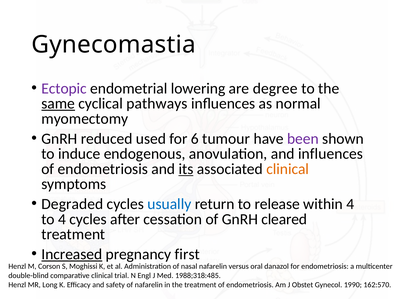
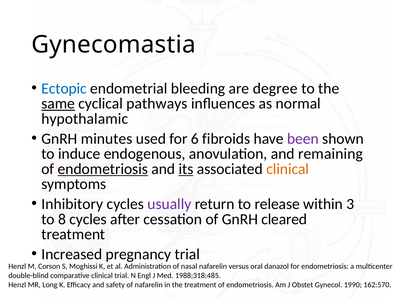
Ectopic colour: purple -> blue (64, 89)
lowering: lowering -> bleeding (198, 89)
myomectomy: myomectomy -> hypothalamic (85, 119)
reduced: reduced -> minutes (107, 139)
tumour: tumour -> fibroids (226, 139)
and influences: influences -> remaining (330, 154)
endometriosis underline: none -> present (103, 169)
Degraded: Degraded -> Inhibitory (72, 204)
usually colour: blue -> purple (169, 204)
within 4: 4 -> 3 (350, 204)
to 4: 4 -> 8 (62, 219)
Increased underline: present -> none (72, 255)
pregnancy first: first -> trial (187, 255)
